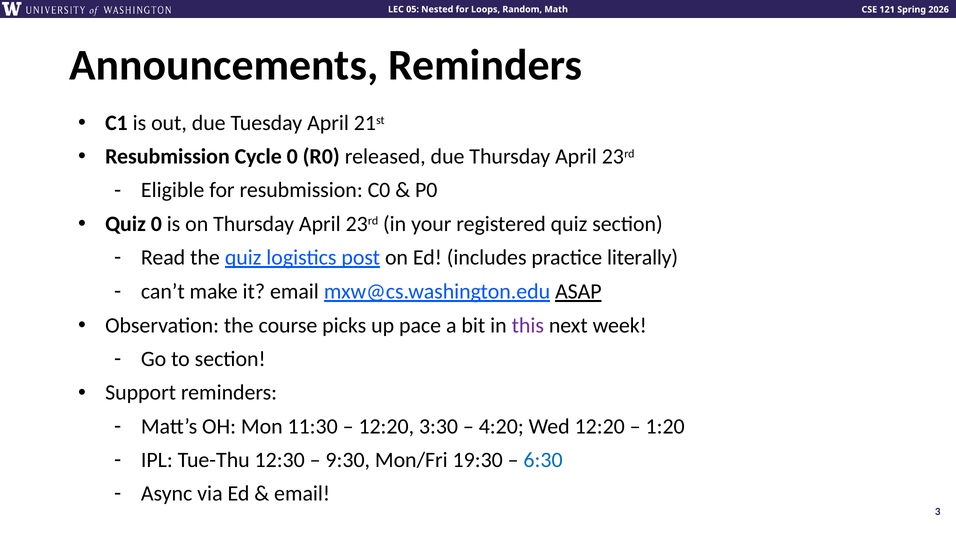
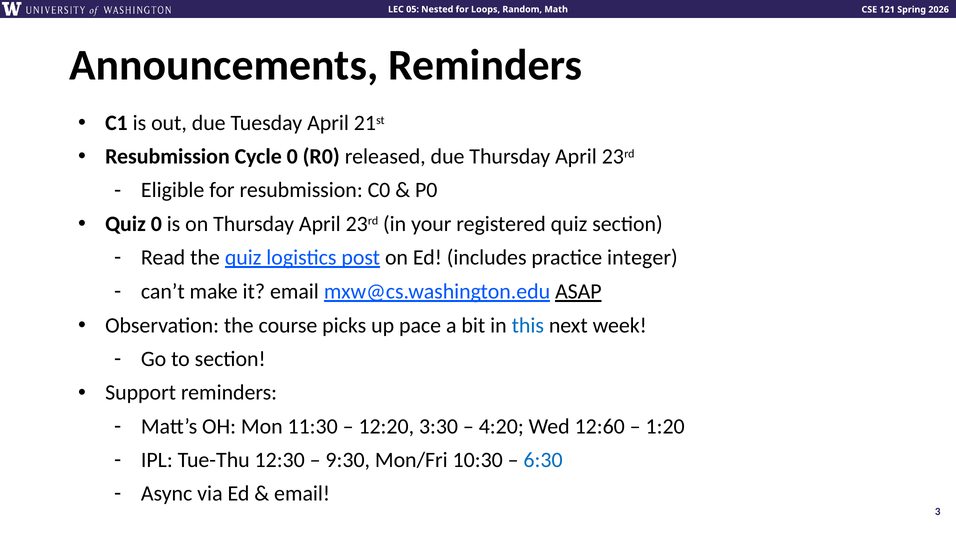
literally: literally -> integer (642, 258)
this colour: purple -> blue (528, 325)
Wed 12:20: 12:20 -> 12:60 (600, 426)
19:30: 19:30 -> 10:30 (478, 460)
